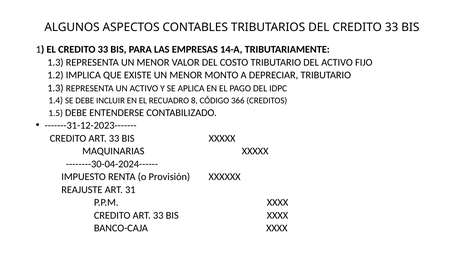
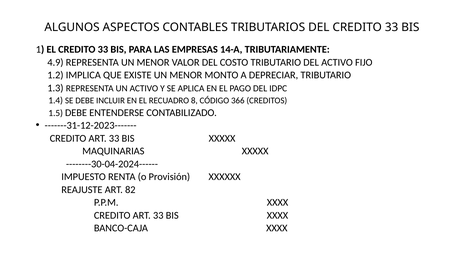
1.3: 1.3 -> 4.9 (55, 62)
31: 31 -> 82 (130, 189)
